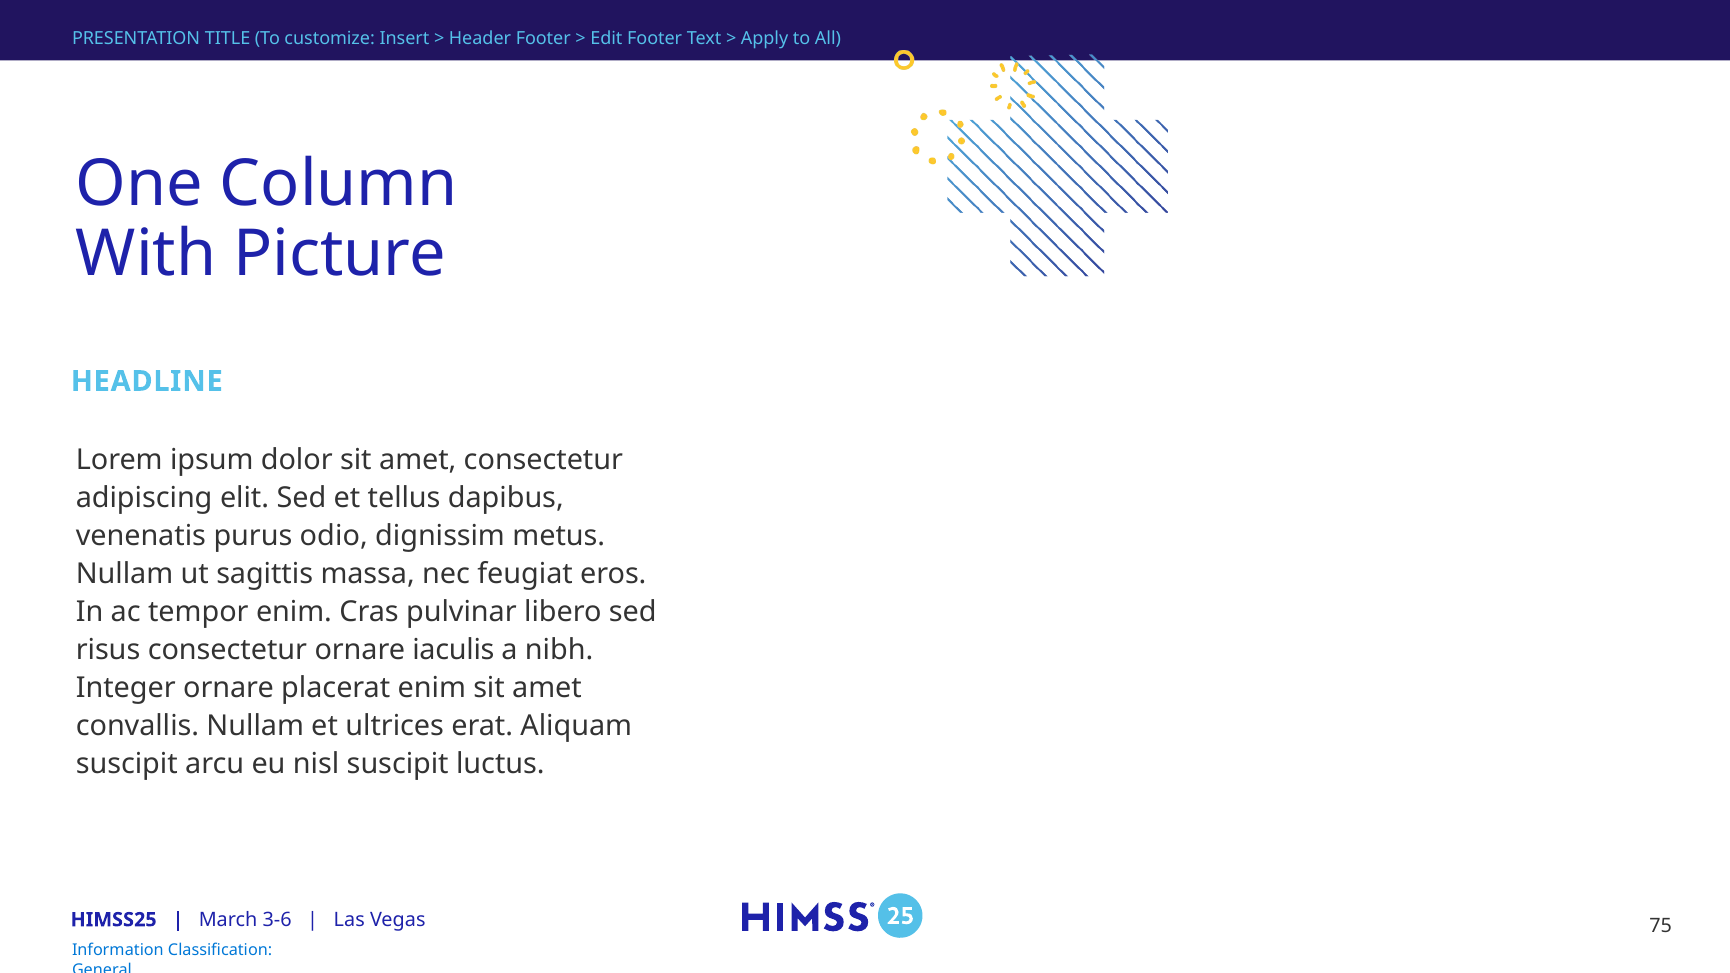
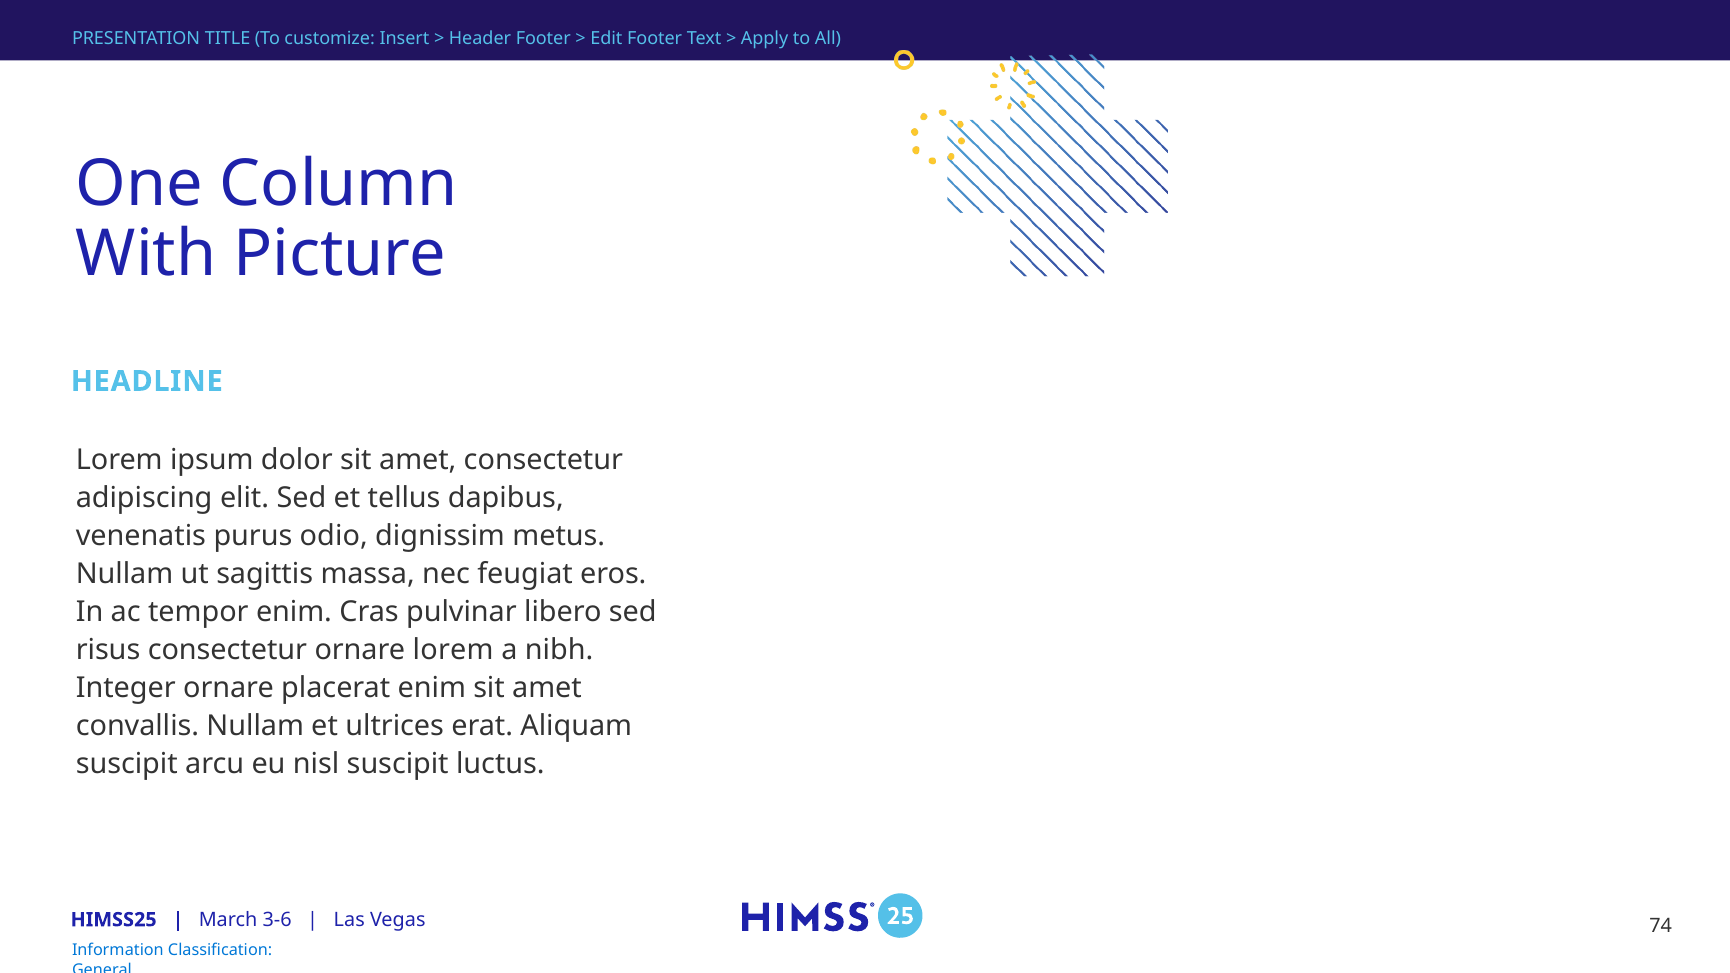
ornare iaculis: iaculis -> lorem (453, 650)
75: 75 -> 74 (1661, 926)
